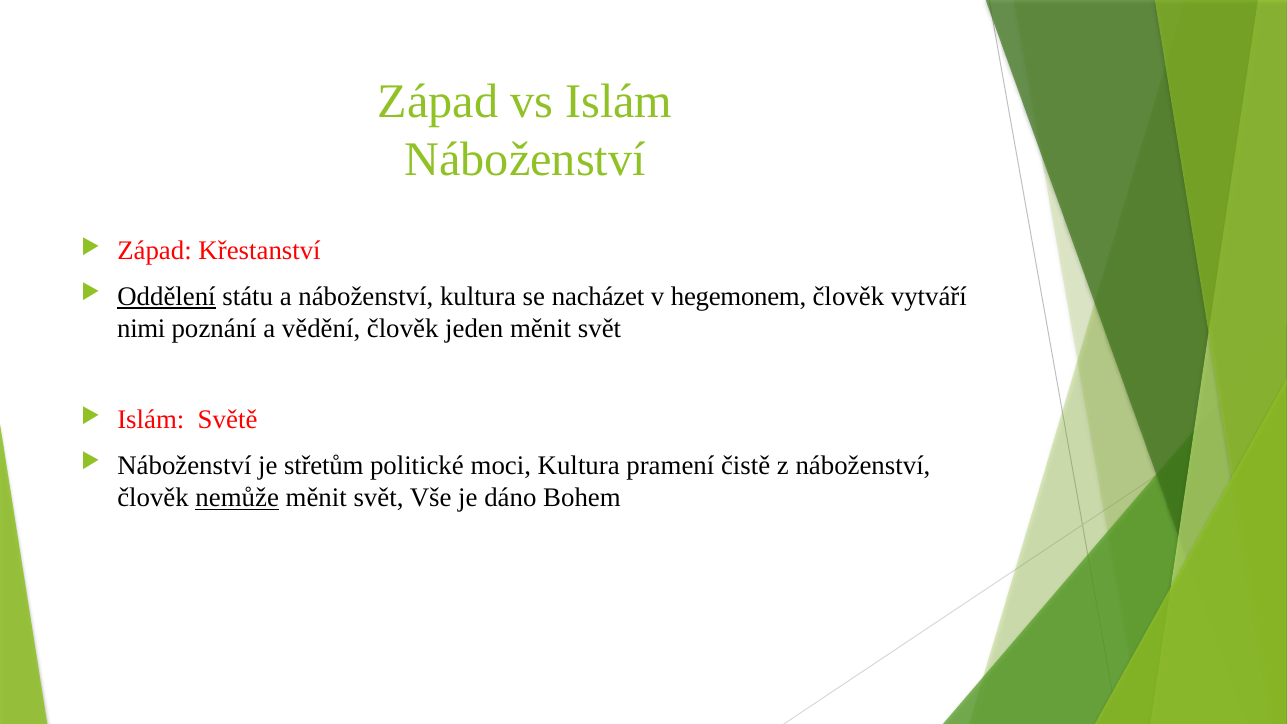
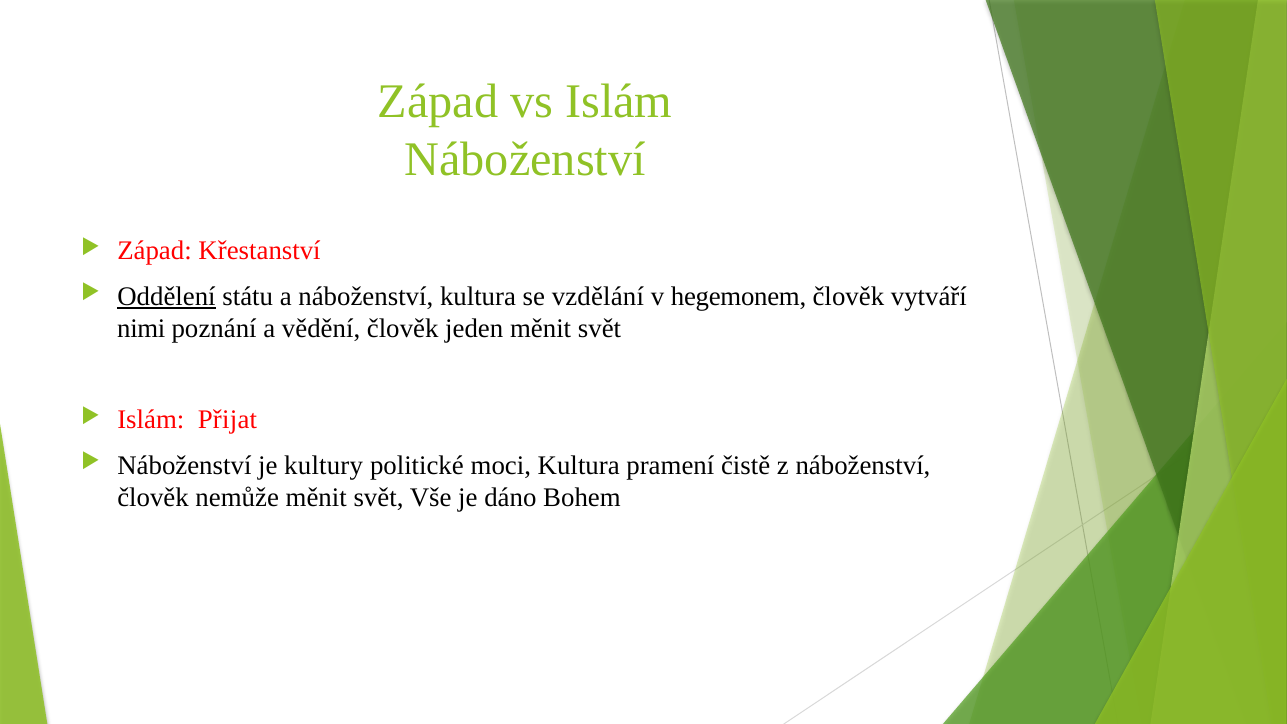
nacházet: nacházet -> vzdělání (598, 297)
Světě: Světě -> Přijat (227, 420)
střetům: střetům -> kultury (324, 466)
nemůže underline: present -> none (237, 498)
